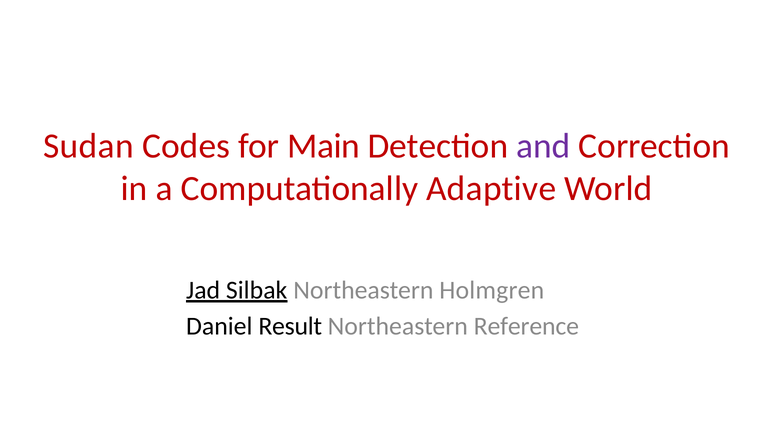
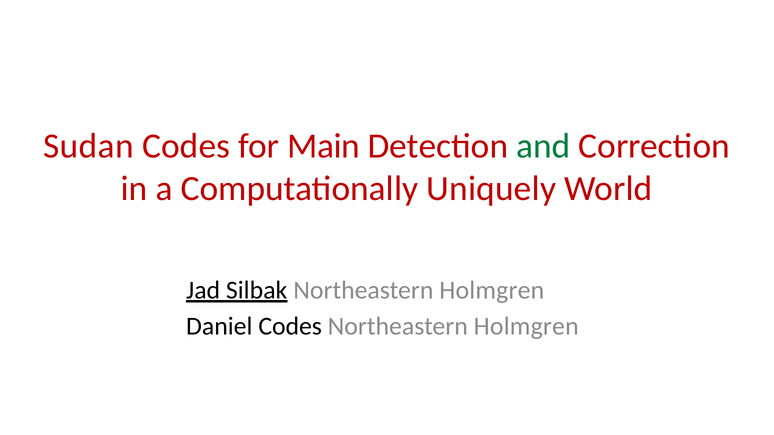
and colour: purple -> green (543, 146)
Adaptive: Adaptive -> Uniquely (491, 189)
Daniel Result: Result -> Codes (290, 327)
Reference: Reference -> Holmgren (526, 327)
